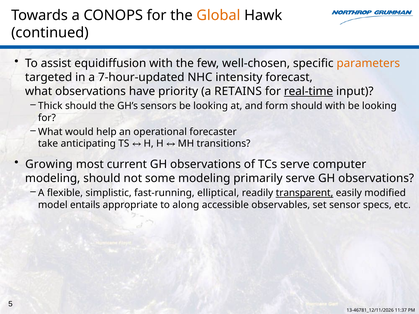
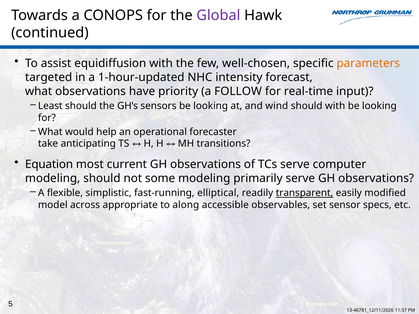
Global colour: orange -> purple (218, 15)
7-hour-updated: 7-hour-updated -> 1-hour-updated (141, 77)
RETAINS: RETAINS -> FOLLOW (238, 91)
real-time underline: present -> none (309, 91)
Thick: Thick -> Least (50, 106)
form: form -> wind (277, 106)
Growing: Growing -> Equation (49, 164)
entails: entails -> across (85, 205)
